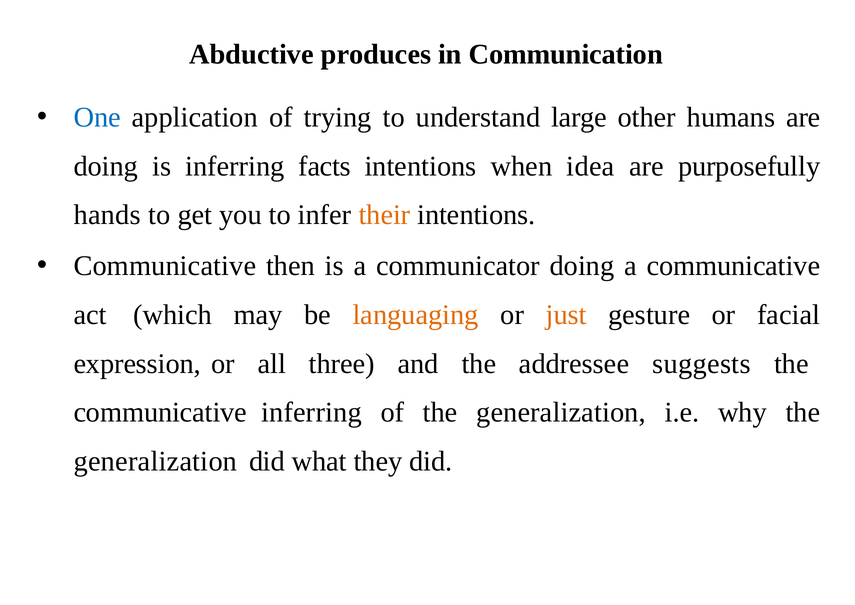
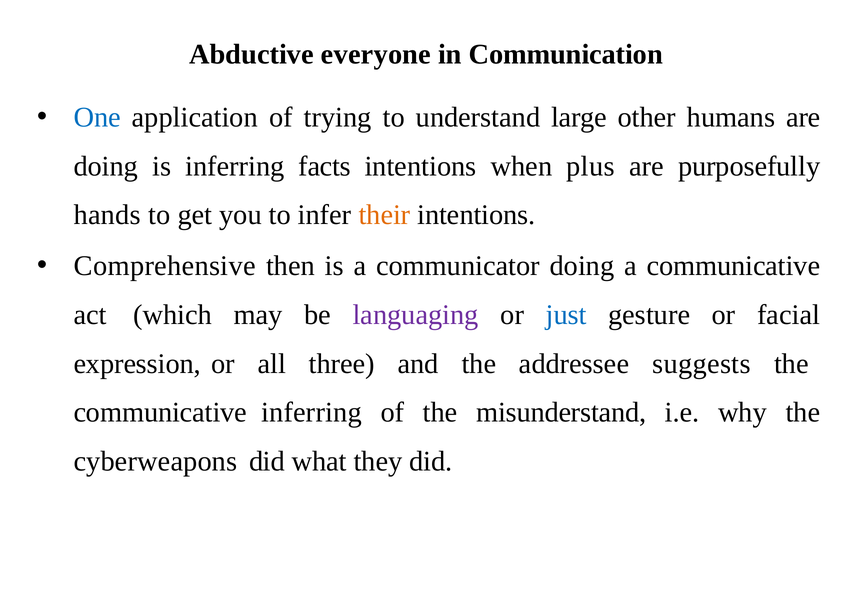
produces: produces -> everyone (376, 54)
idea: idea -> plus (591, 166)
Communicative: Communicative -> Comprehensive (165, 266)
languaging colour: orange -> purple (416, 315)
just colour: orange -> blue (566, 315)
of the generalization: generalization -> misunderstand (561, 412)
generalization: generalization -> cyberweapons (155, 461)
